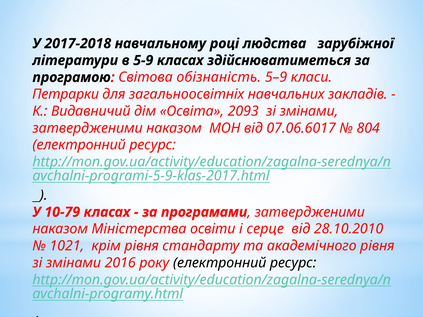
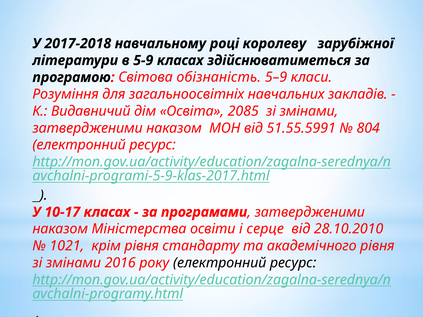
людства: людства -> королеву (275, 44)
Петрарки: Петрарки -> Розуміння (66, 94)
2093: 2093 -> 2085 (243, 111)
07.06.6017: 07.06.6017 -> 51.55.5991 (301, 128)
10-79: 10-79 -> 10-17 (62, 212)
